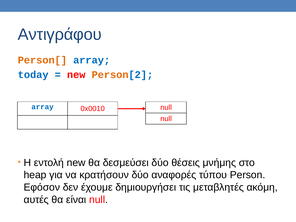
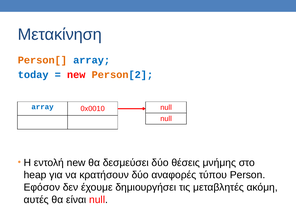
Αντιγράφου: Αντιγράφου -> Μετακίνηση (60, 34)
